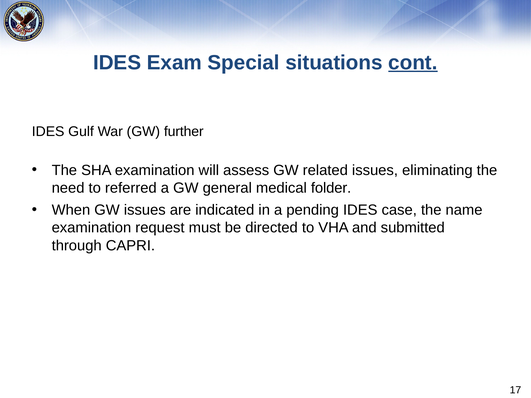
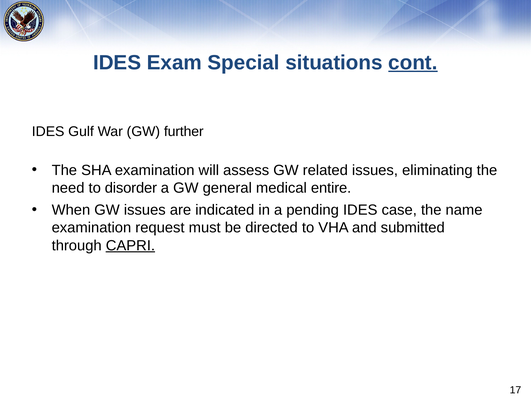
referred: referred -> disorder (131, 188)
folder: folder -> entire (331, 188)
CAPRI underline: none -> present (130, 246)
